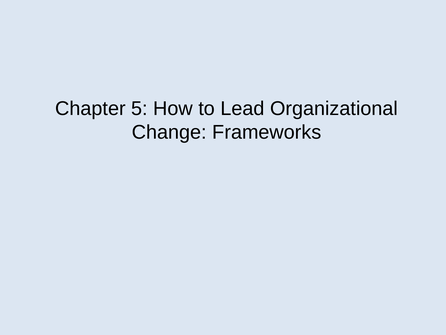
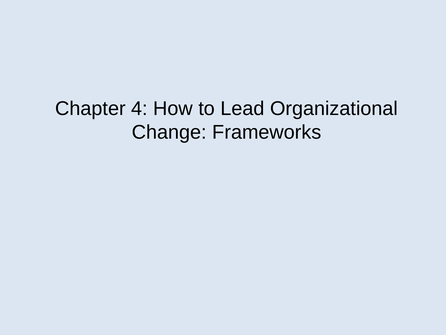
5: 5 -> 4 (140, 108)
